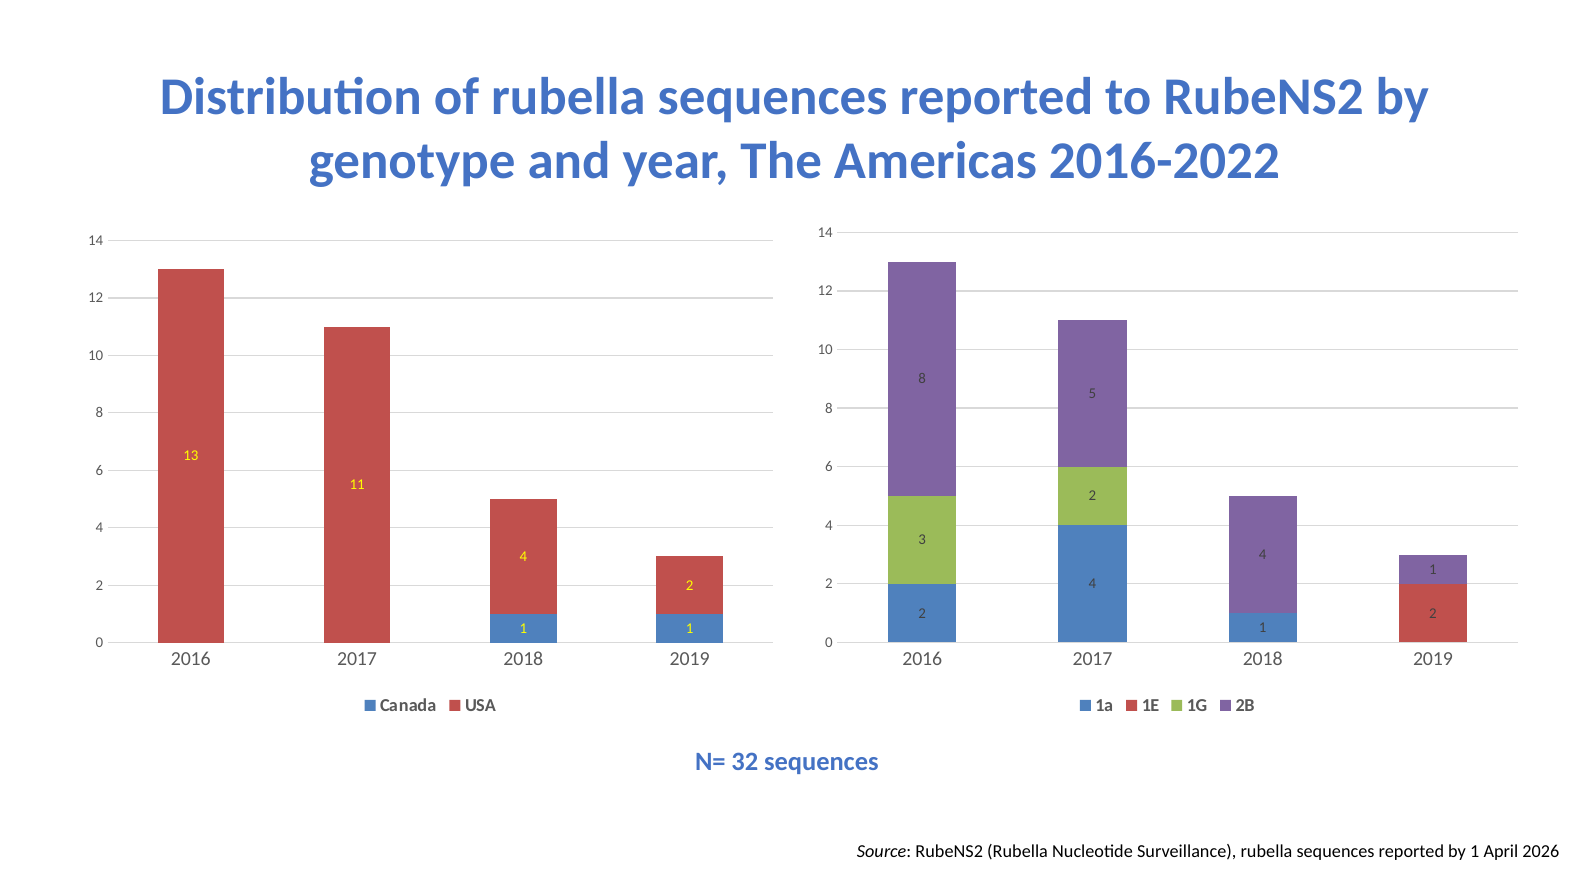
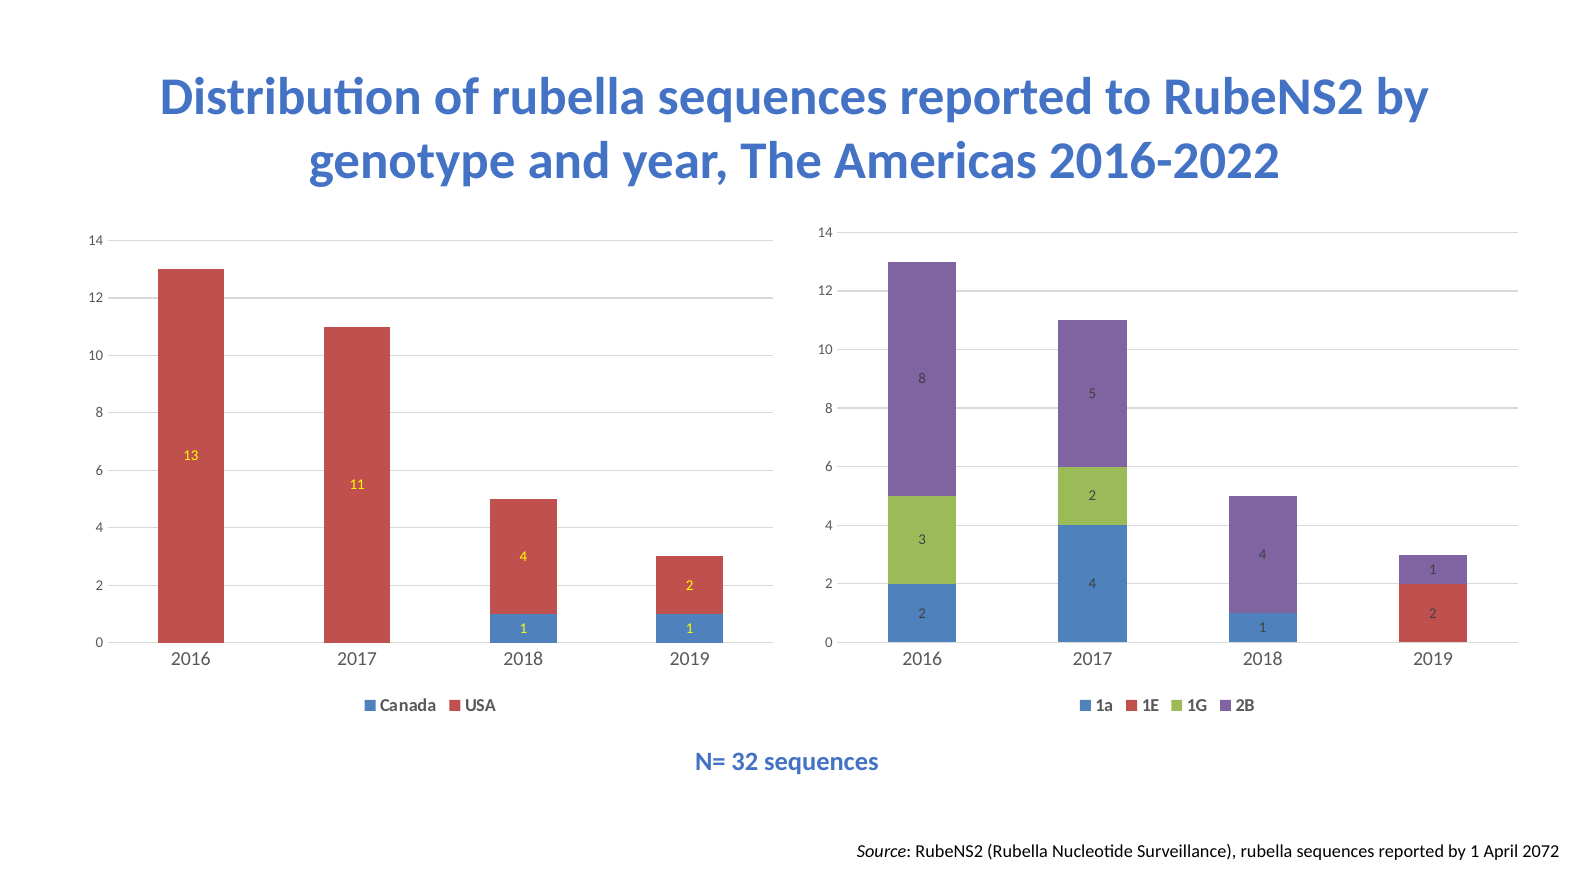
2026: 2026 -> 2072 (1541, 851)
